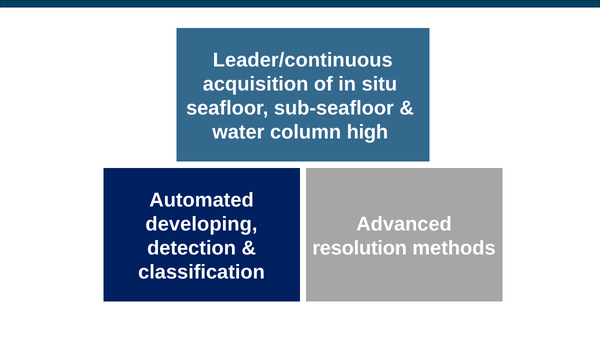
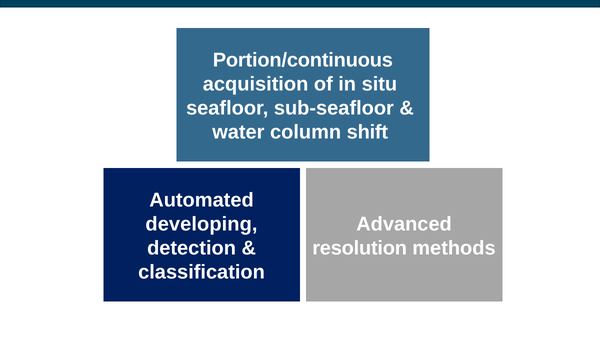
Leader/continuous: Leader/continuous -> Portion/continuous (303, 60)
high: high -> shift (367, 132)
